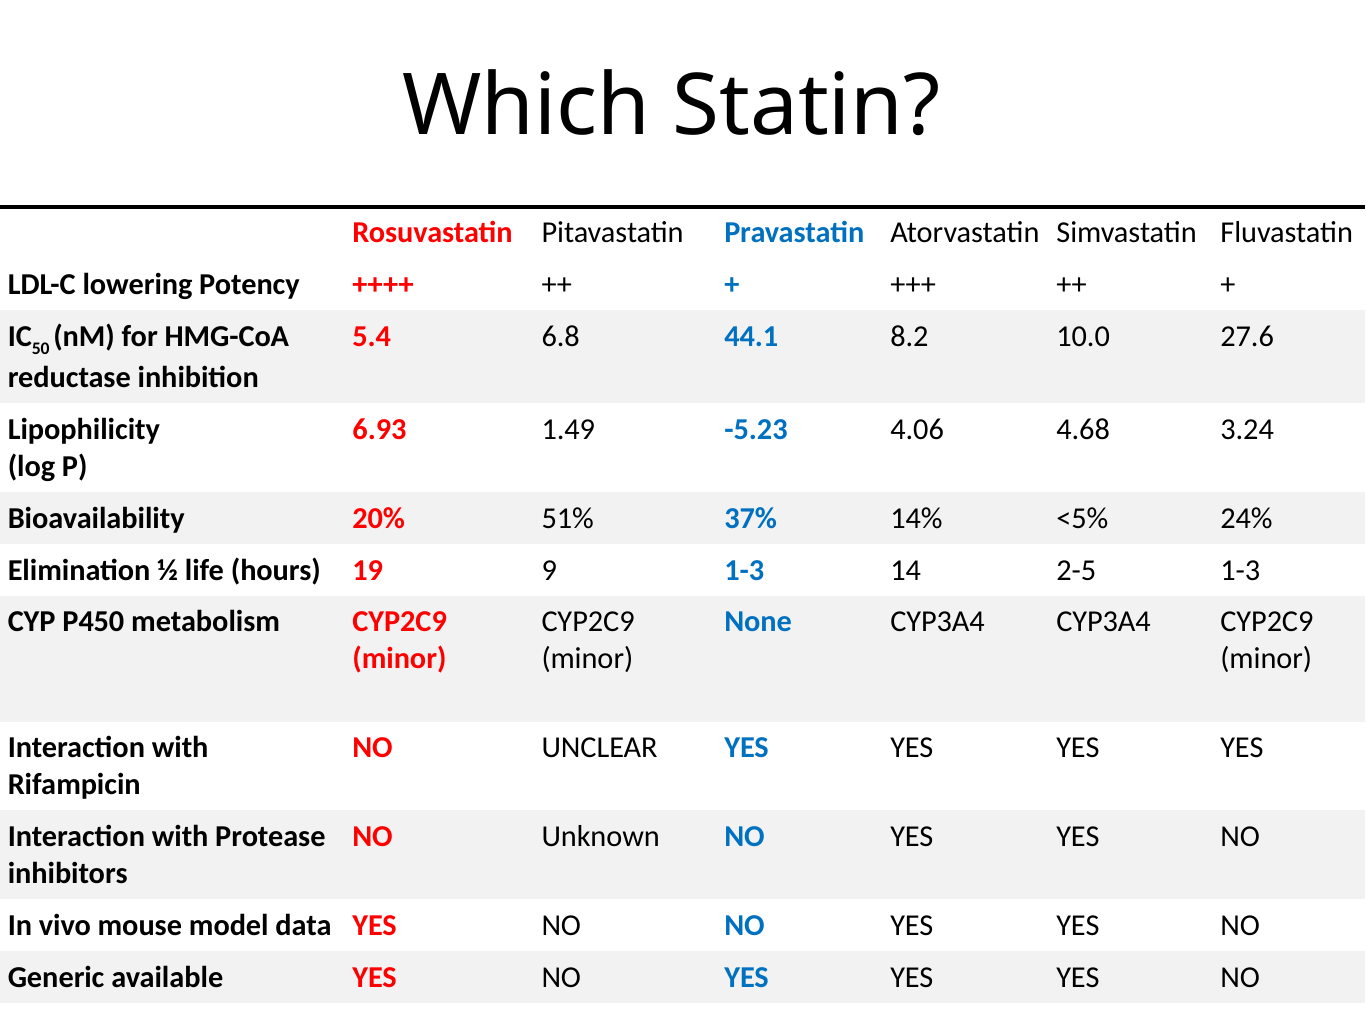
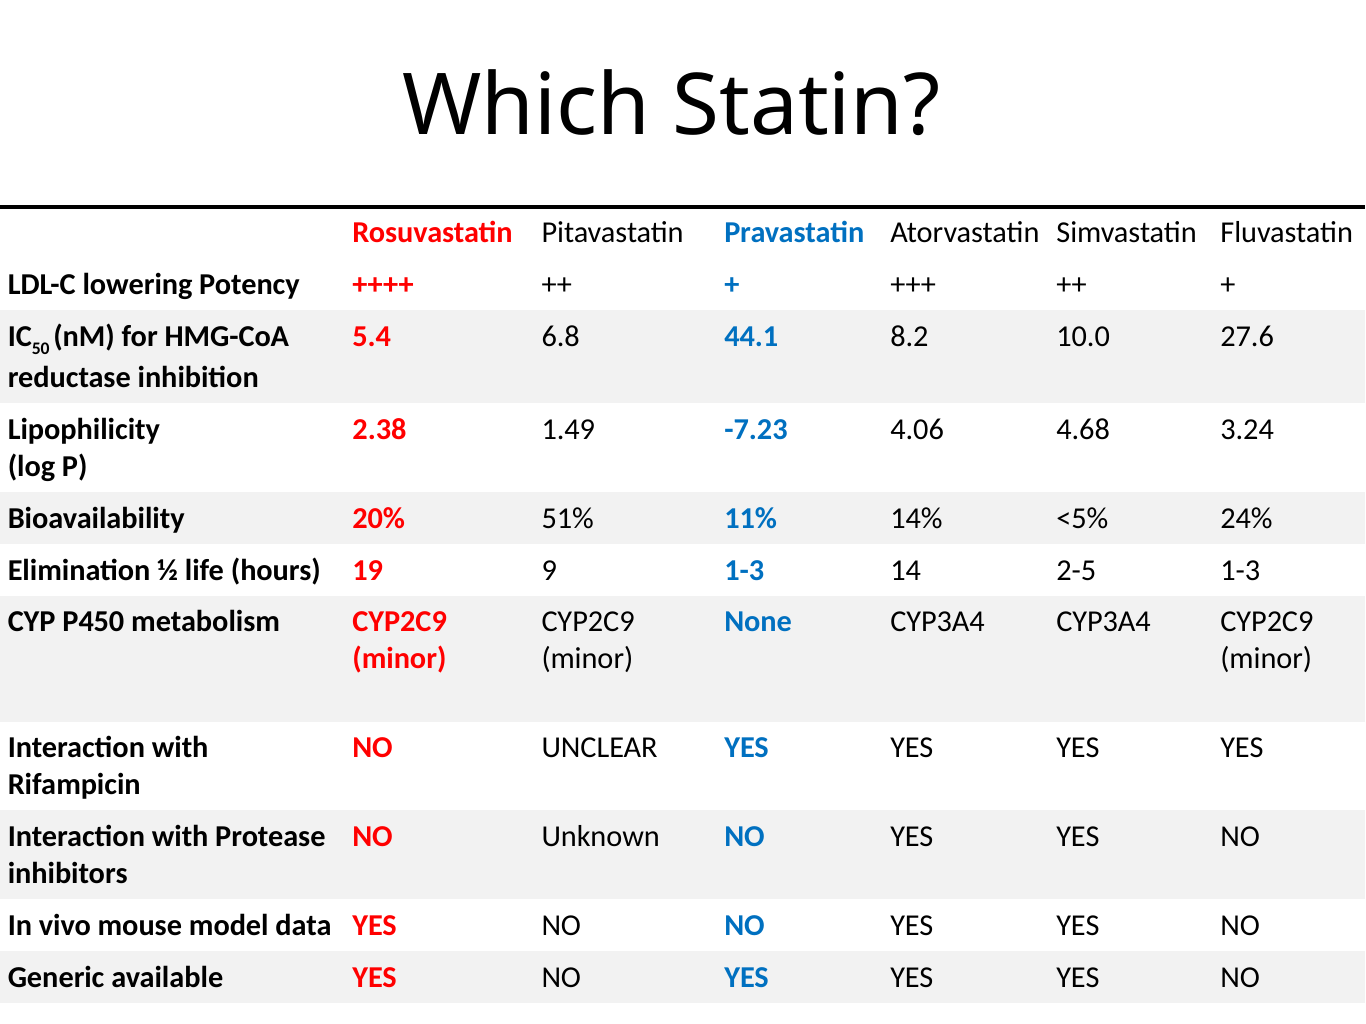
6.93: 6.93 -> 2.38 (379, 430)
-5.23: -5.23 -> -7.23 (756, 430)
37%: 37% -> 11% (751, 519)
